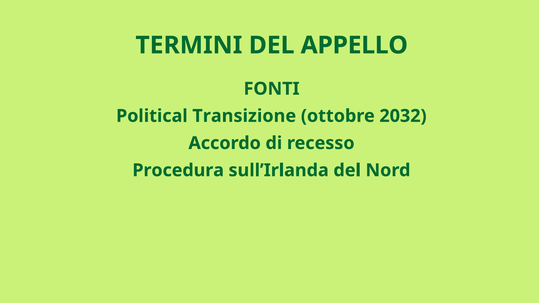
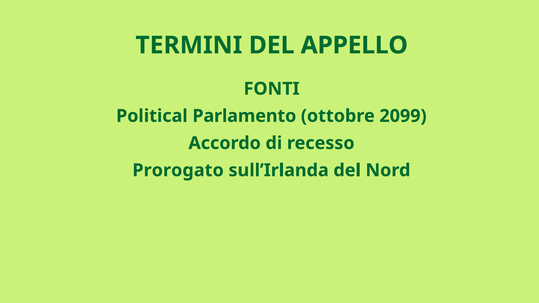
Transizione: Transizione -> Parlamento (244, 116)
2032: 2032 -> 2099 (403, 116)
Procedura: Procedura -> Prorogato (178, 170)
